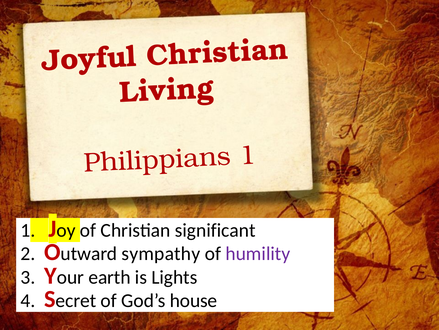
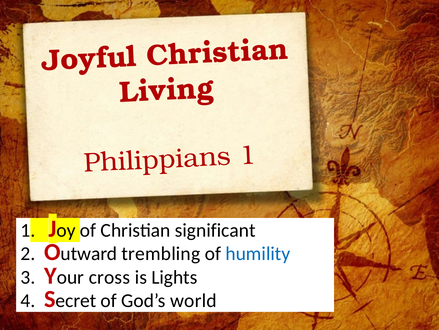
sympathy: sympathy -> trembling (161, 253)
humility colour: purple -> blue (258, 253)
earth: earth -> cross (109, 277)
house: house -> world (193, 300)
